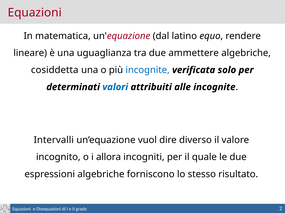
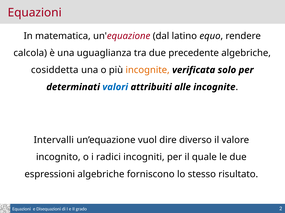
lineare: lineare -> calcola (30, 53)
ammettere: ammettere -> precedente (194, 53)
incognite colour: blue -> orange (148, 70)
allora: allora -> radici (108, 158)
